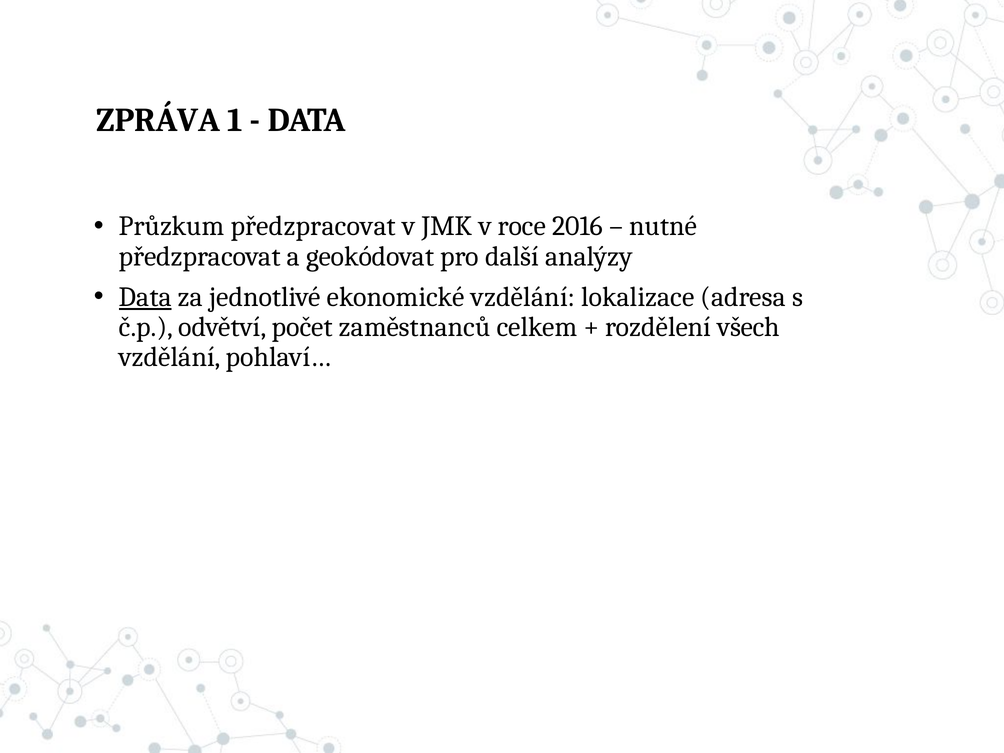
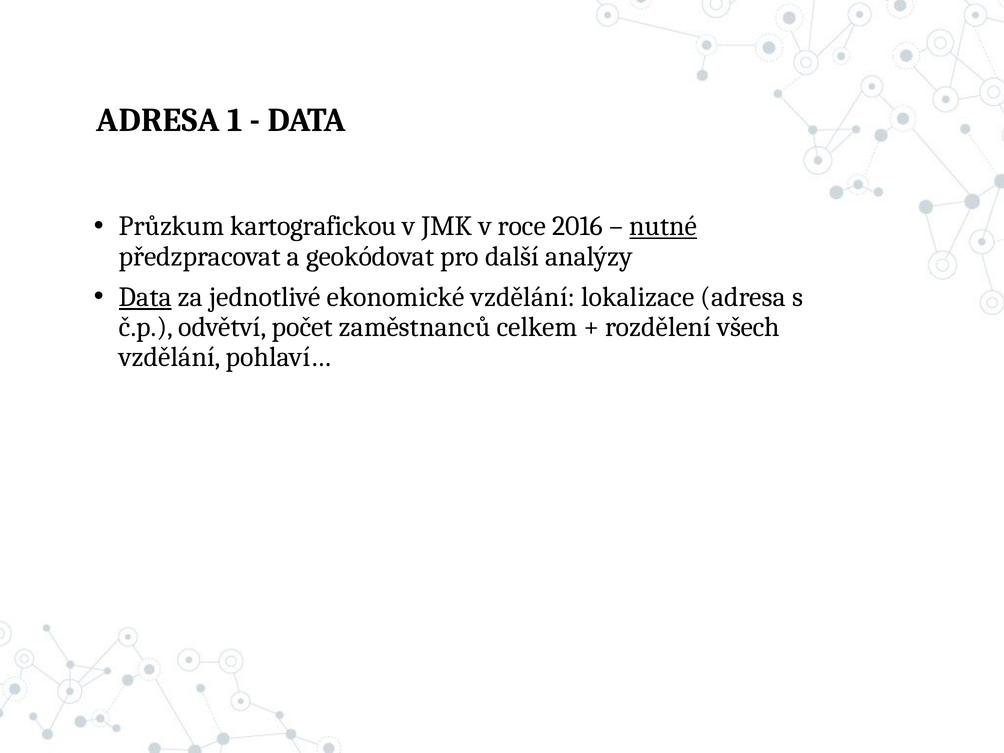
ZPRÁVA: ZPRÁVA -> ADRESA (158, 120)
Průzkum předzpracovat: předzpracovat -> kartografickou (314, 226)
nutné underline: none -> present (663, 226)
